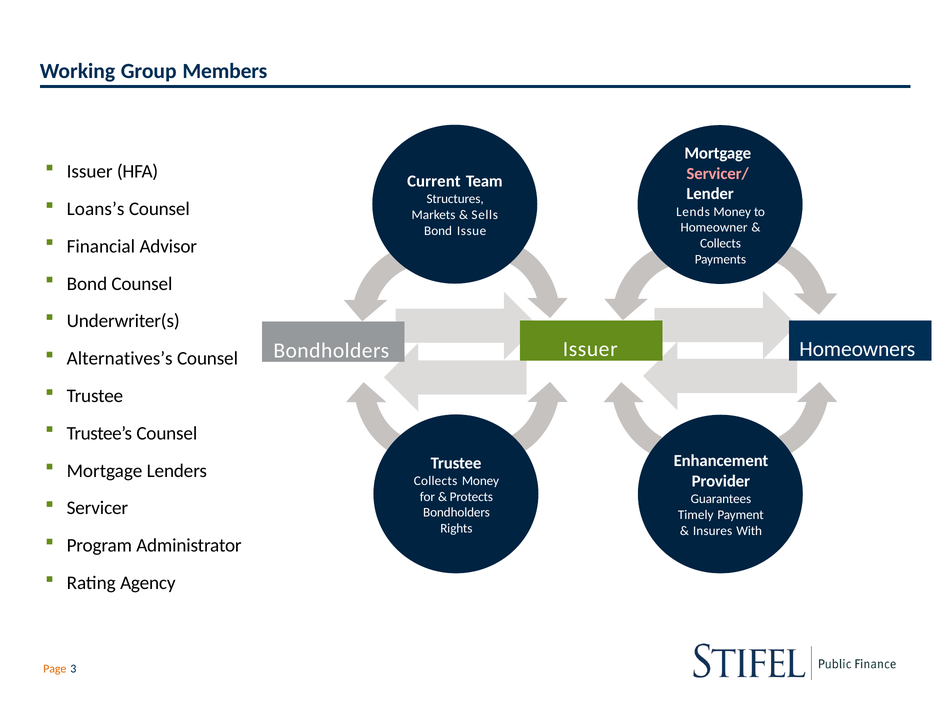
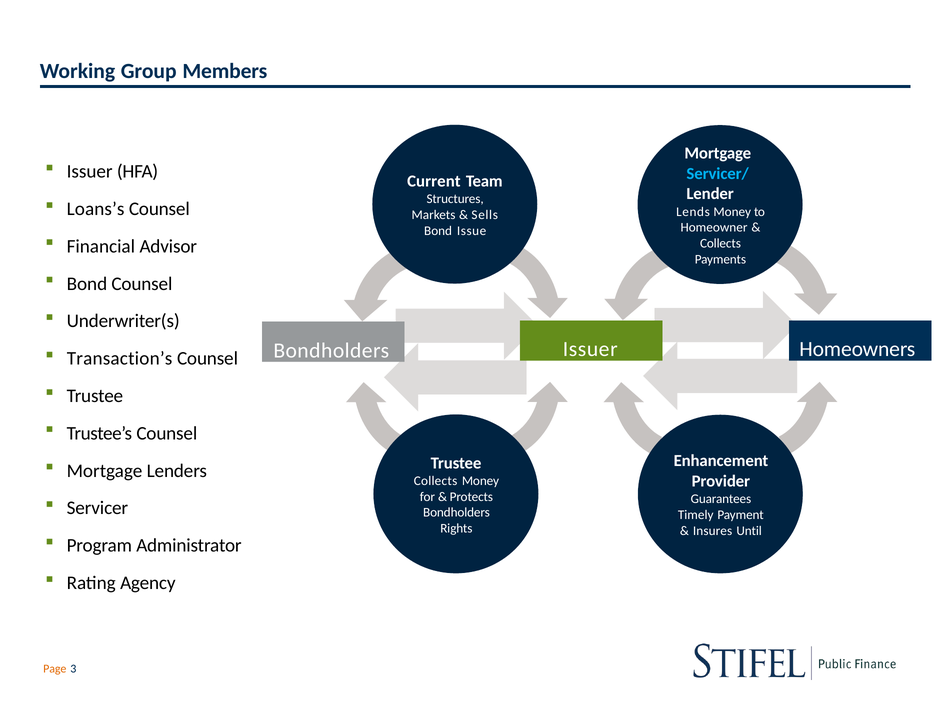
Servicer/ colour: pink -> light blue (718, 174)
Alternatives’s: Alternatives’s -> Transaction’s (120, 358)
With: With -> Until (749, 531)
